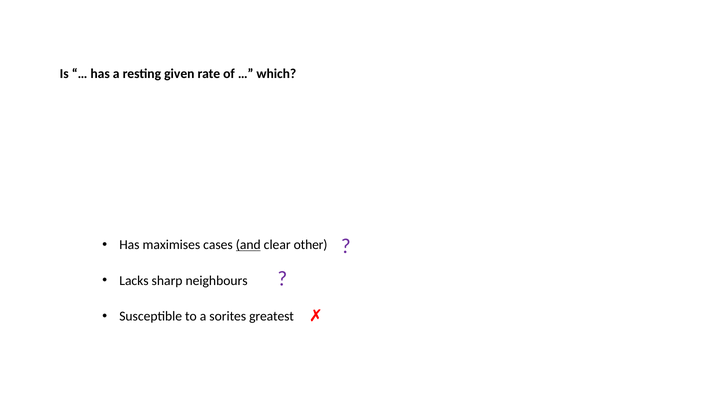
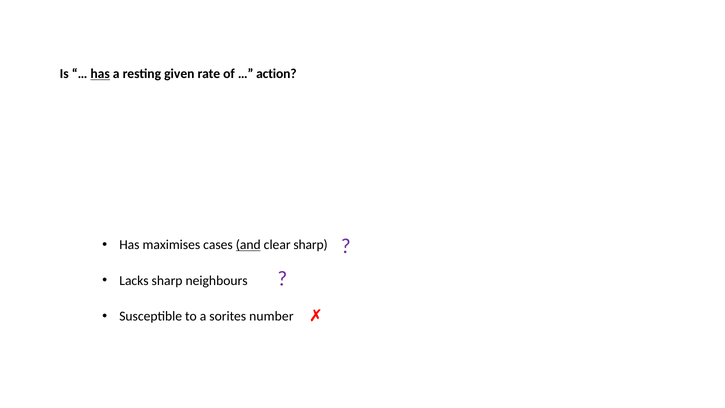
has underline: none -> present (100, 74)
which: which -> action (276, 74)
clear other: other -> sharp (311, 245)
greatest: greatest -> number (271, 316)
